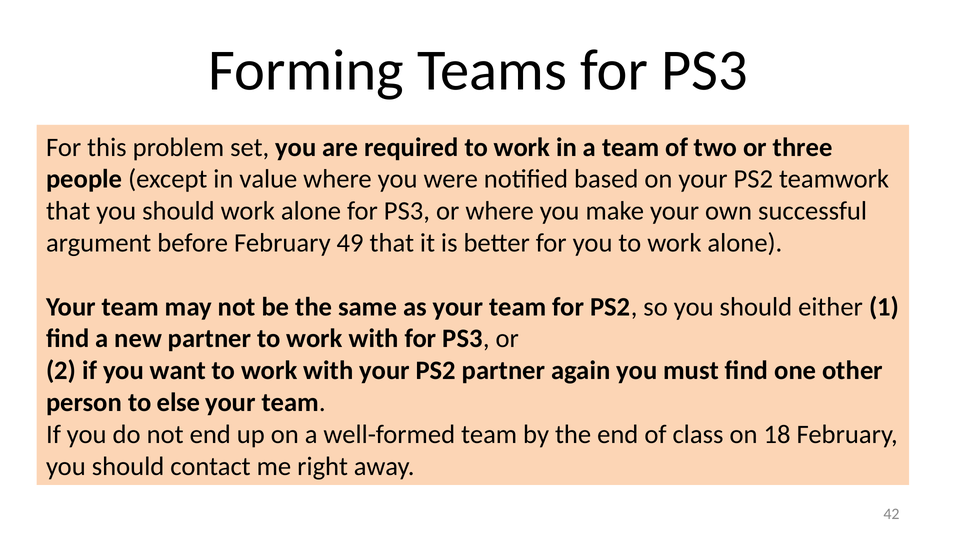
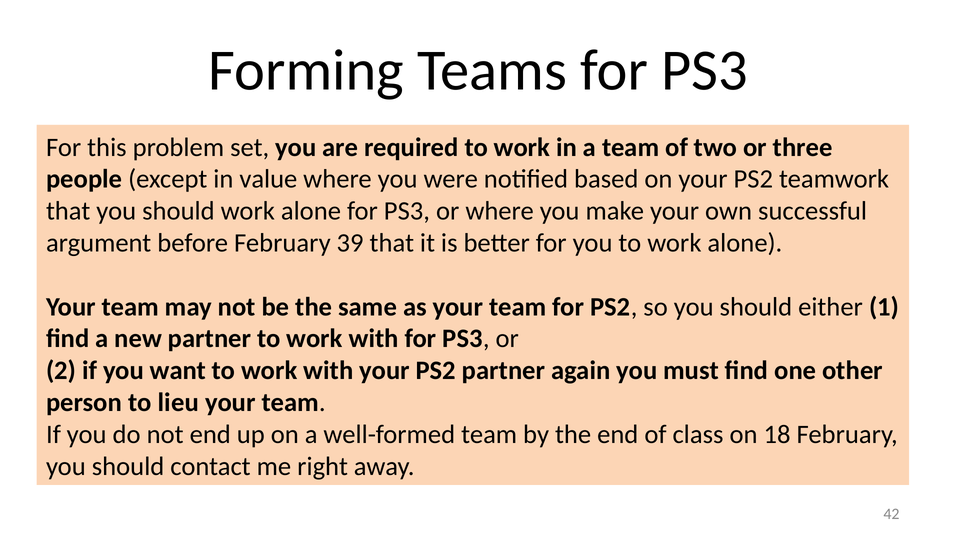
49: 49 -> 39 (350, 243)
else: else -> lieu (178, 403)
